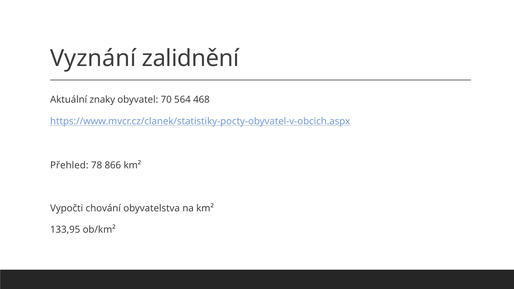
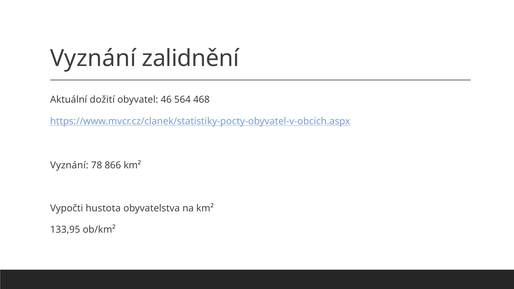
znaky: znaky -> dožití (102, 100)
70: 70 -> 46 (166, 100)
Přehled: Přehled -> Vyznání (69, 166)
chování: chování -> hustota (103, 208)
